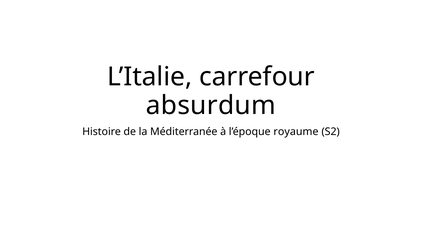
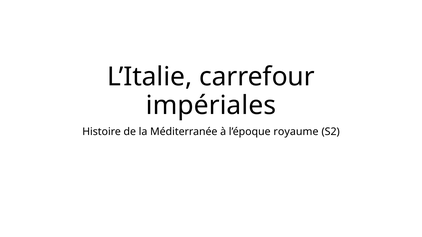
absurdum: absurdum -> impériales (211, 105)
